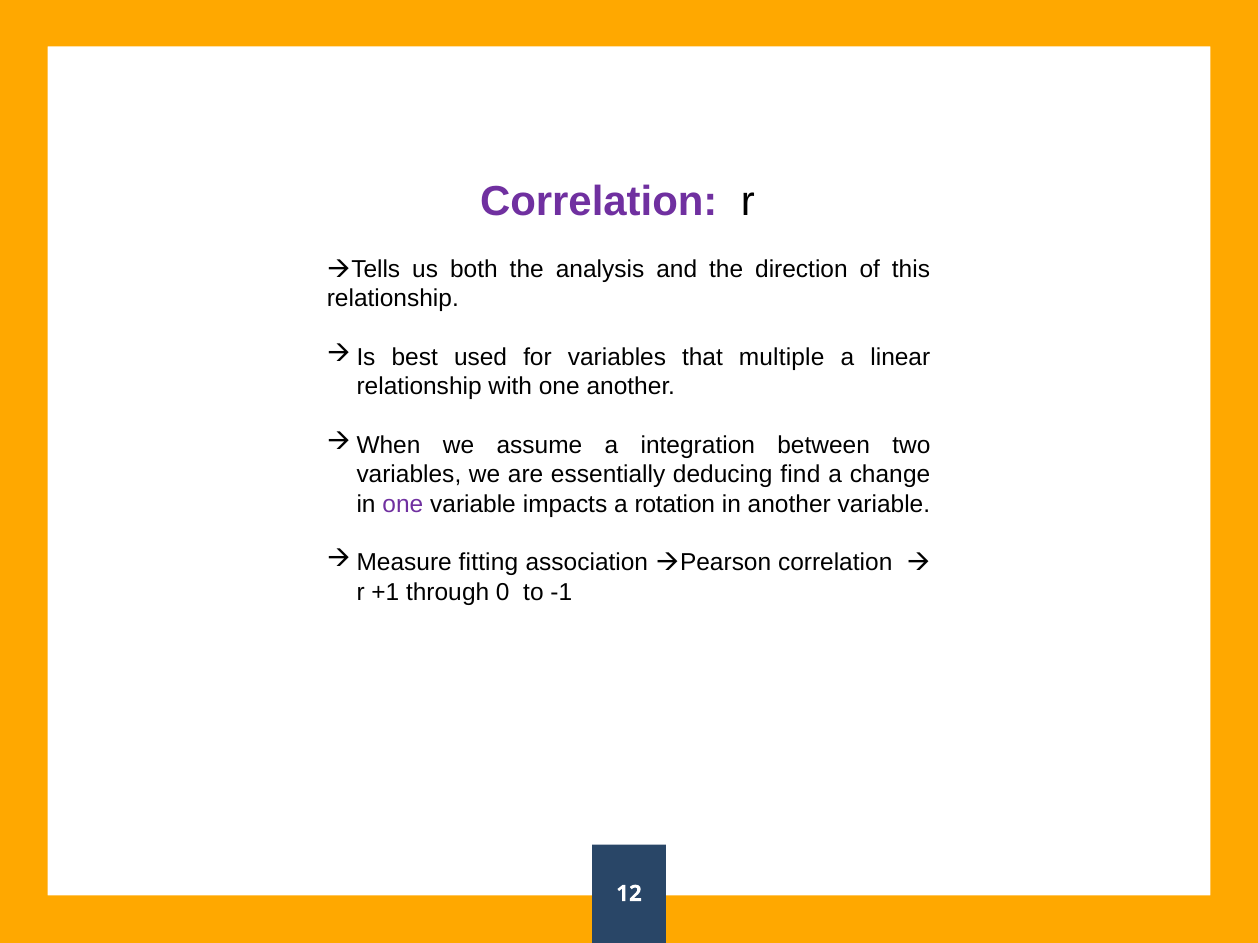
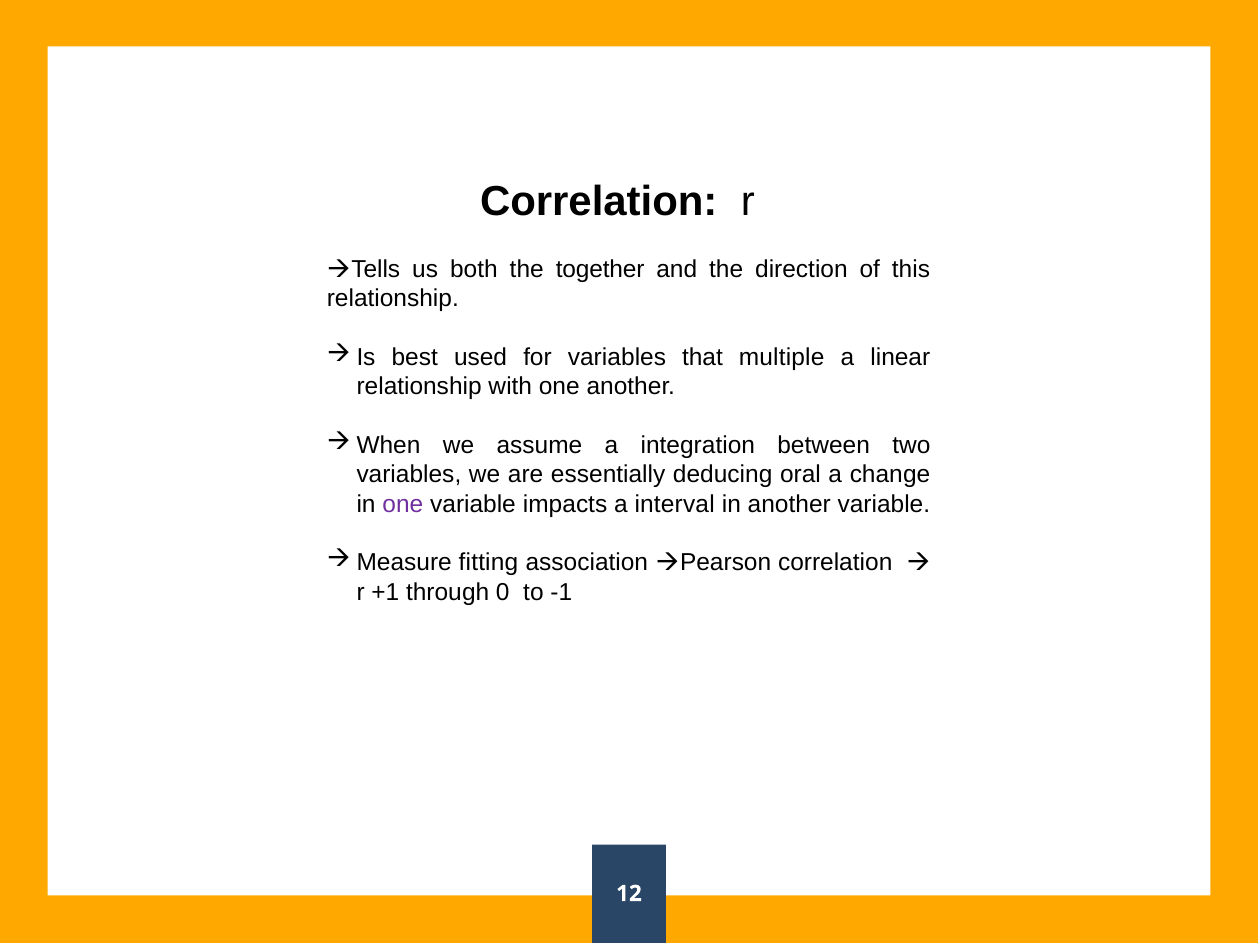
Correlation colour: purple -> black (599, 201)
analysis: analysis -> together (600, 269)
find: find -> oral (800, 475)
rotation: rotation -> interval (675, 504)
